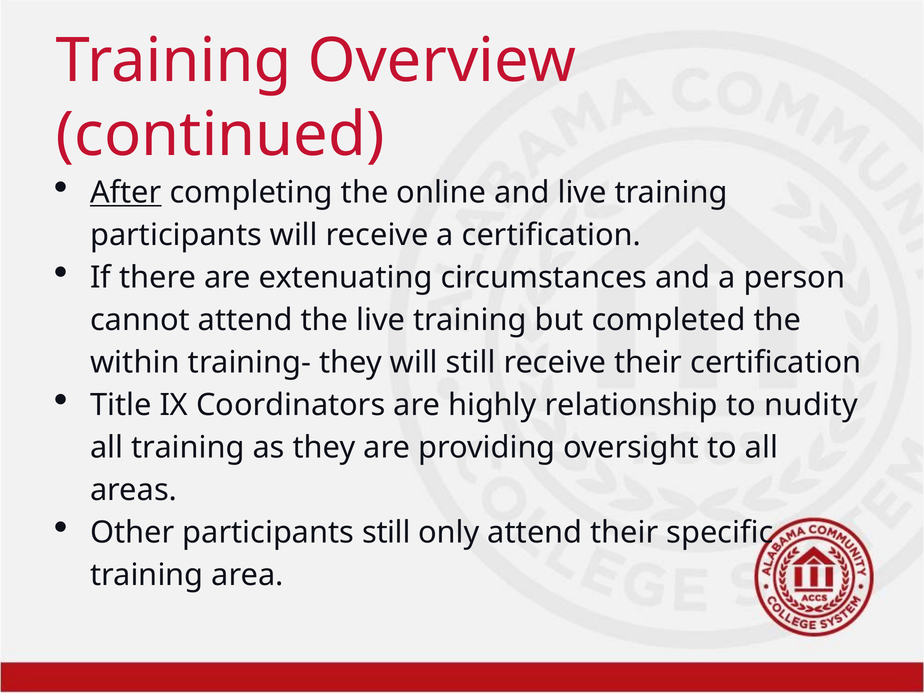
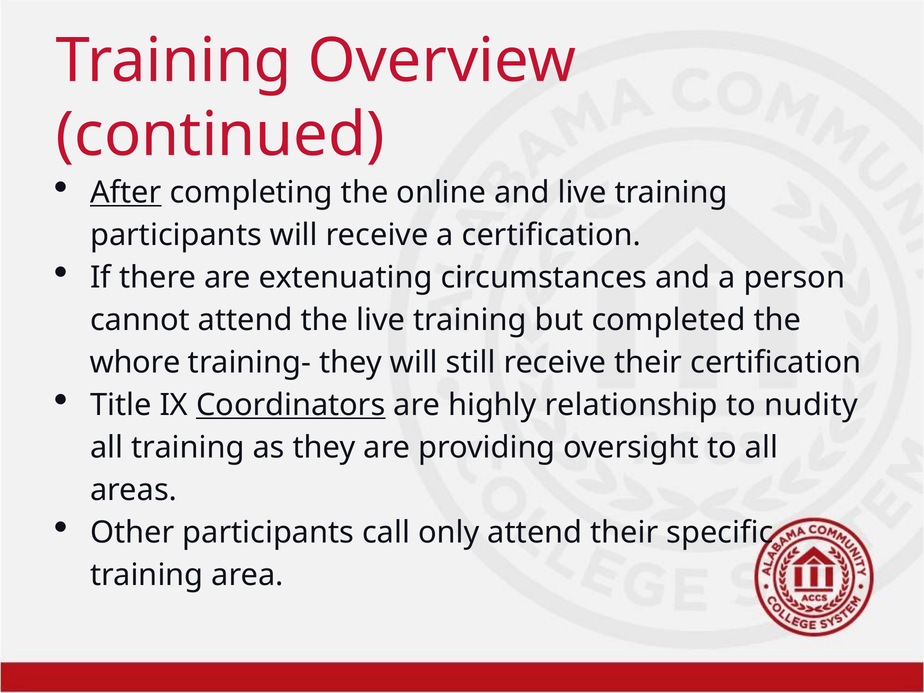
within: within -> whore (135, 362)
Coordinators underline: none -> present (291, 405)
participants still: still -> call (386, 532)
